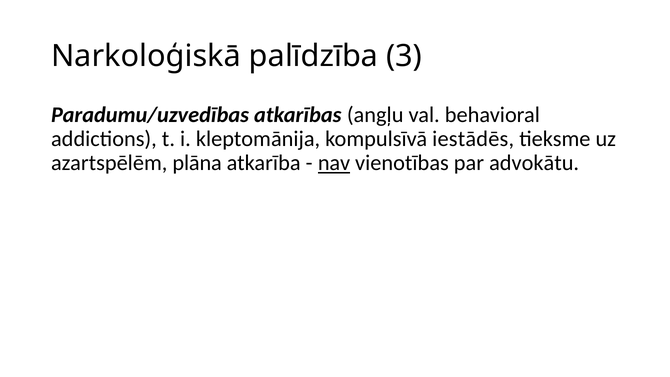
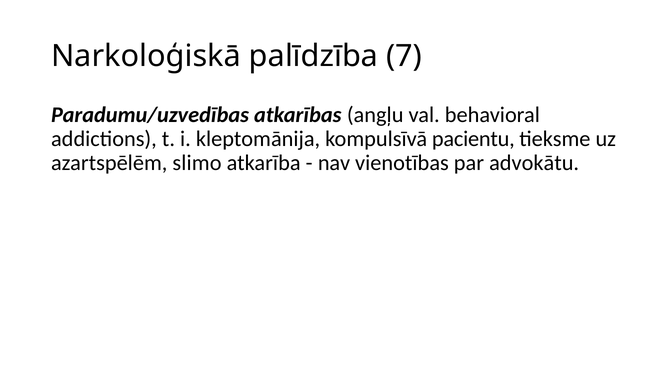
3: 3 -> 7 (404, 56)
iestādēs: iestādēs -> pacientu (473, 139)
plāna: plāna -> slimo (197, 163)
nav underline: present -> none (334, 163)
